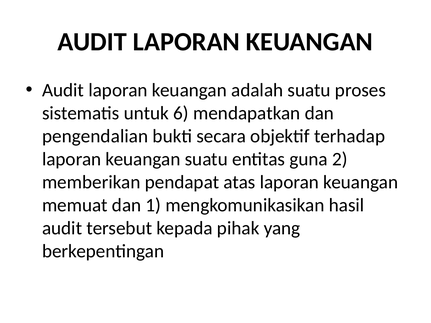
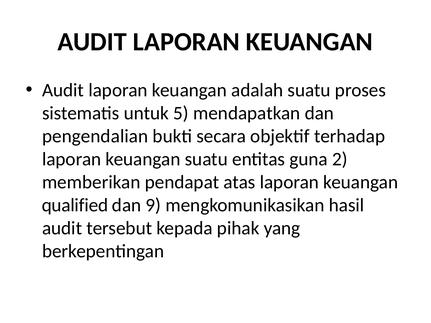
6: 6 -> 5 (181, 113)
memuat: memuat -> qualified (75, 205)
1: 1 -> 9 (153, 205)
